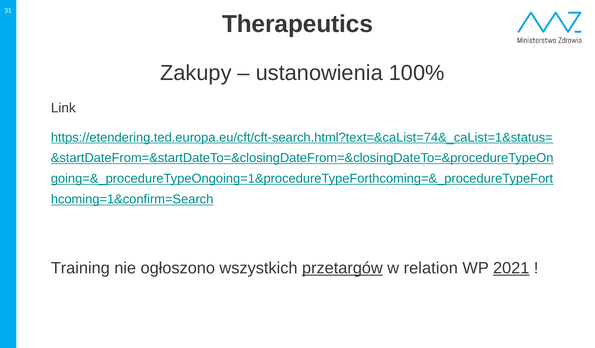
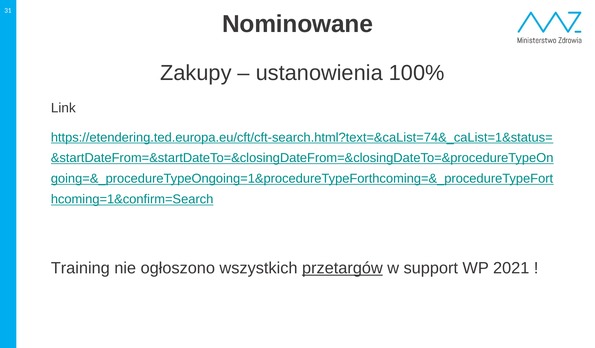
Therapeutics: Therapeutics -> Nominowane (297, 24)
relation: relation -> support (431, 268)
2021 underline: present -> none (511, 268)
